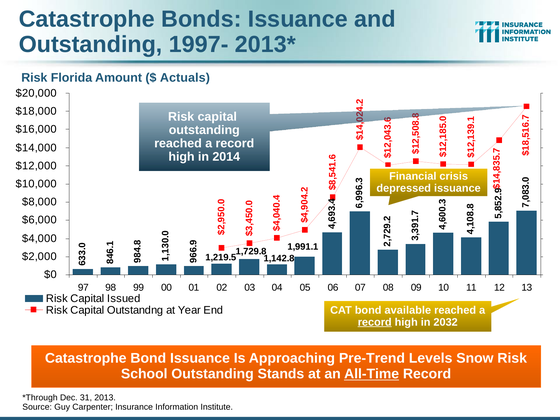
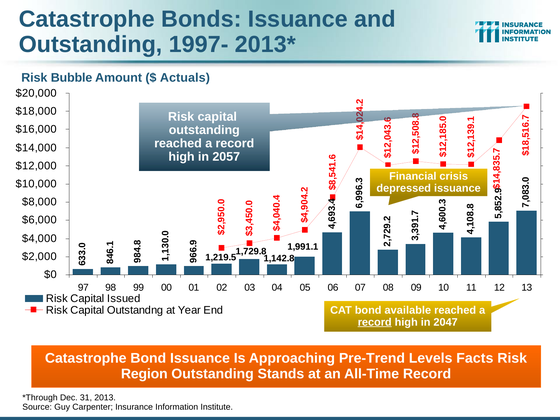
Florida: Florida -> Bubble (72, 78)
2014: 2014 -> 2057 (226, 157)
2032: 2032 -> 2047 (446, 322)
Snow: Snow -> Facts (475, 358)
School: School -> Region (144, 374)
All-Time underline: present -> none (372, 374)
